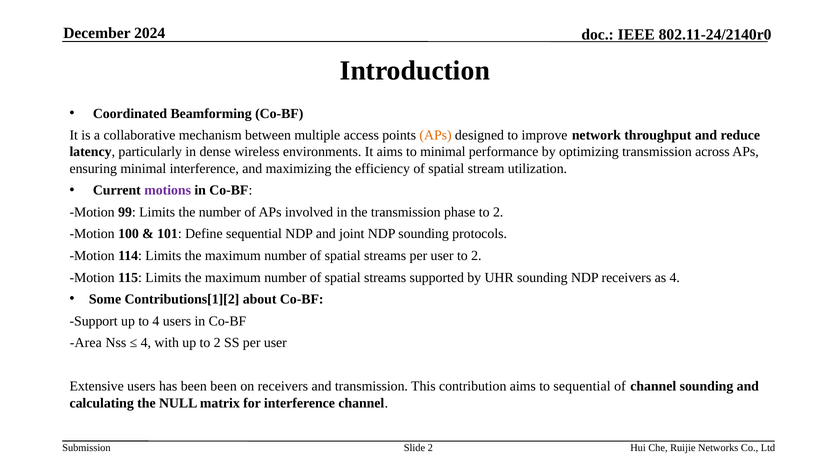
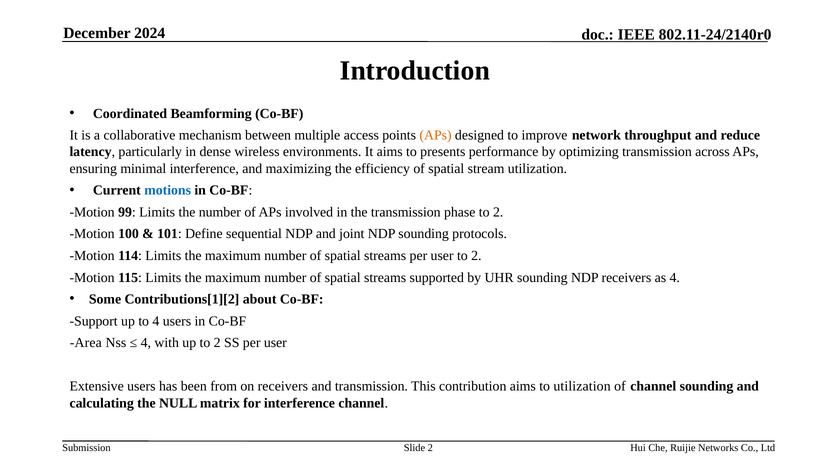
to minimal: minimal -> presents (443, 152)
motions colour: purple -> blue (168, 190)
been been: been -> from (224, 386)
to sequential: sequential -> utilization (582, 386)
